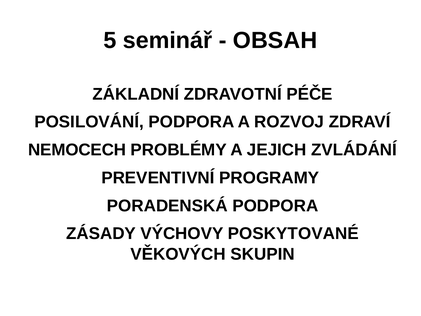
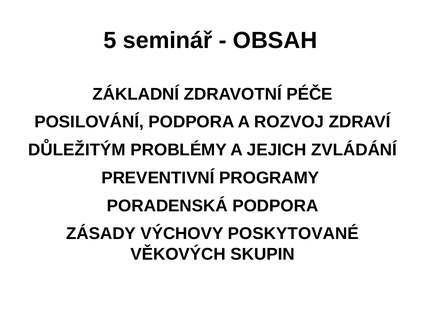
NEMOCECH: NEMOCECH -> DŮLEŽITÝM (77, 150)
